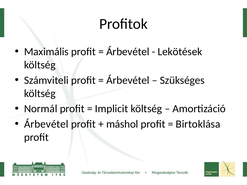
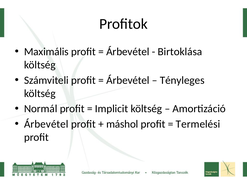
Lekötések: Lekötések -> Birtoklása (180, 52)
Szükséges: Szükséges -> Tényleges (182, 80)
Birtoklása: Birtoklása -> Termelési (198, 124)
